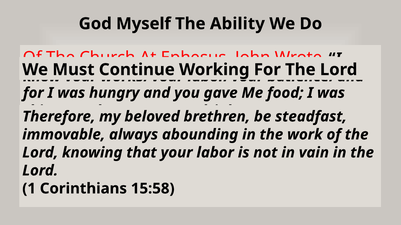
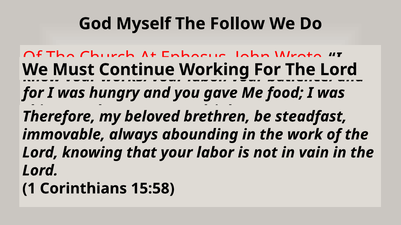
Ability: Ability -> Follow (237, 24)
